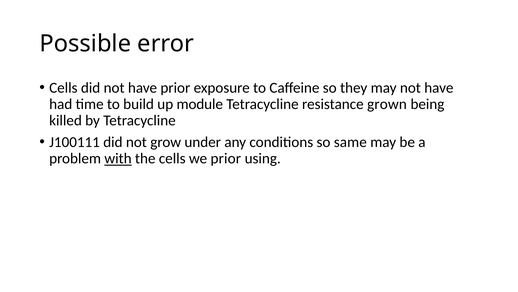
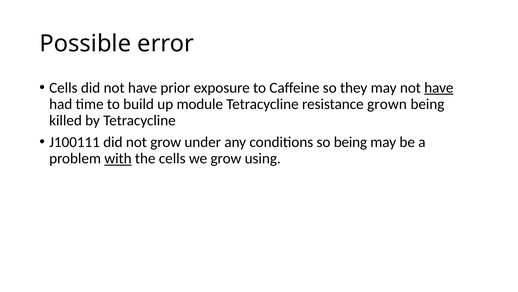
have underline: none -> present (439, 88)
so same: same -> being (350, 142)
we prior: prior -> grow (226, 158)
